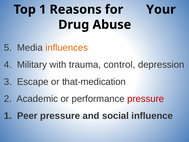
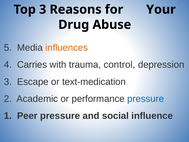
Top 1: 1 -> 3 (43, 9)
Military: Military -> Carries (32, 65)
that-medication: that-medication -> text-medication (94, 82)
pressure colour: red -> blue (146, 99)
